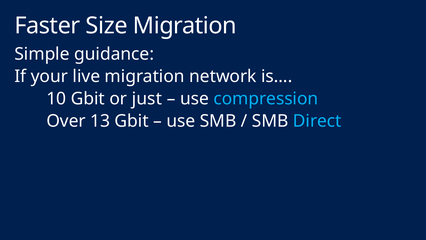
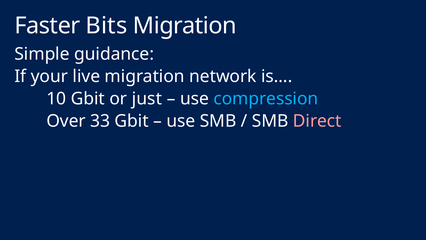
Size: Size -> Bits (106, 26)
13: 13 -> 33 (100, 121)
Direct colour: light blue -> pink (317, 121)
